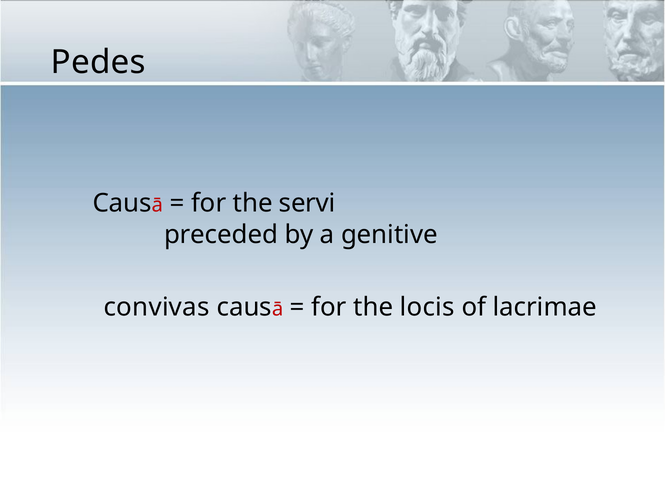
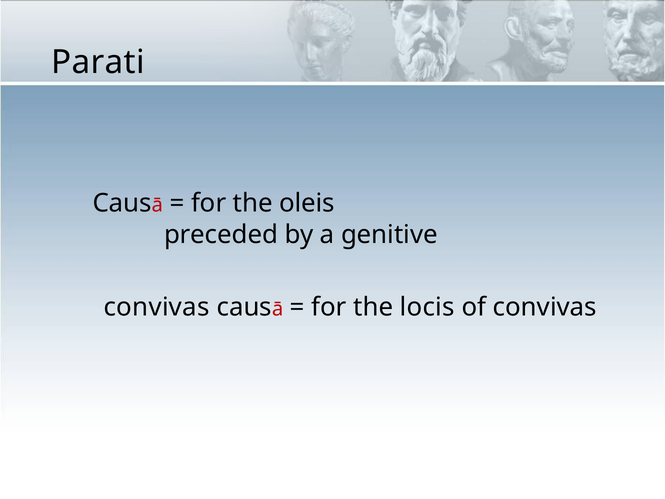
Pedes: Pedes -> Parati (98, 62)
servi: servi -> oleis (307, 203)
of lacrimae: lacrimae -> convivas (545, 307)
